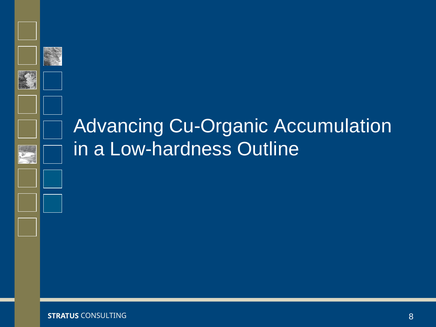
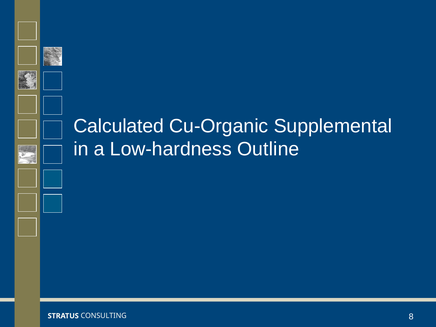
Advancing: Advancing -> Calculated (119, 126)
Accumulation: Accumulation -> Supplemental (333, 126)
